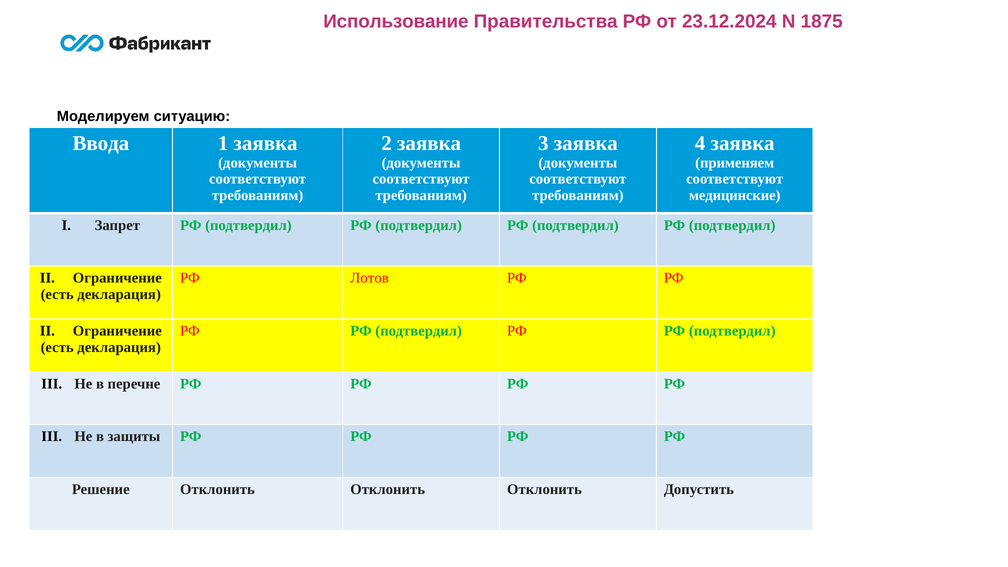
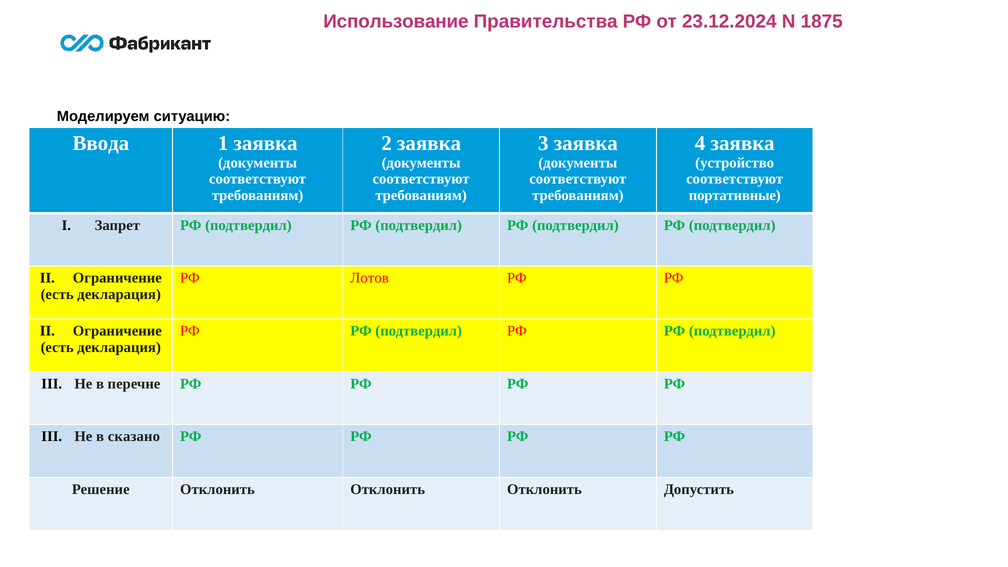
применяем: применяем -> устройство (735, 163)
медицинские: медицинские -> портативные (735, 195)
защиты: защиты -> сказано (134, 437)
